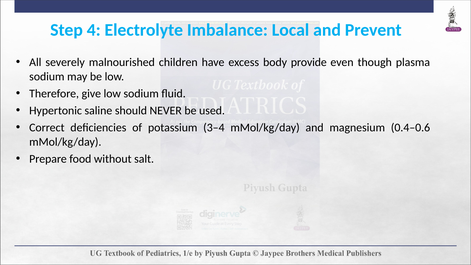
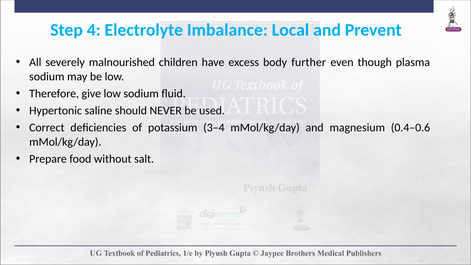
provide: provide -> further (309, 62)
